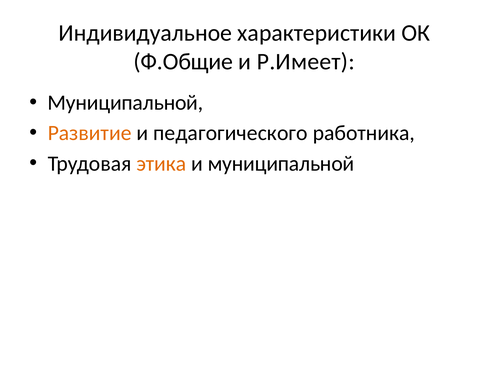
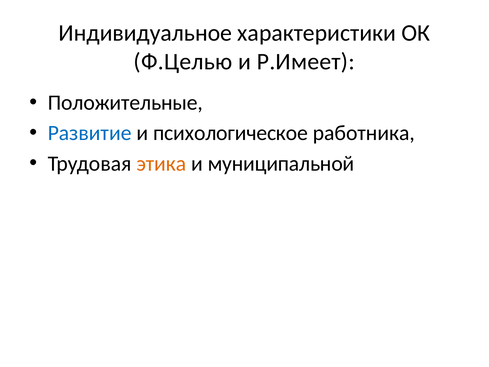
Ф.Общие: Ф.Общие -> Ф.Целью (183, 62)
Муниципальной: Муниципальной -> Положительные (125, 103)
Развитие colour: orange -> blue (90, 133)
педагогического: педагогического -> психологическое (231, 133)
